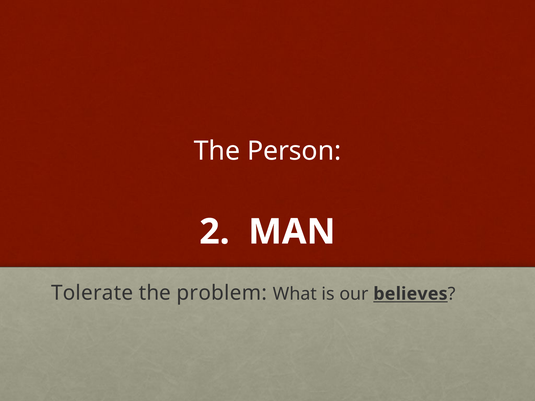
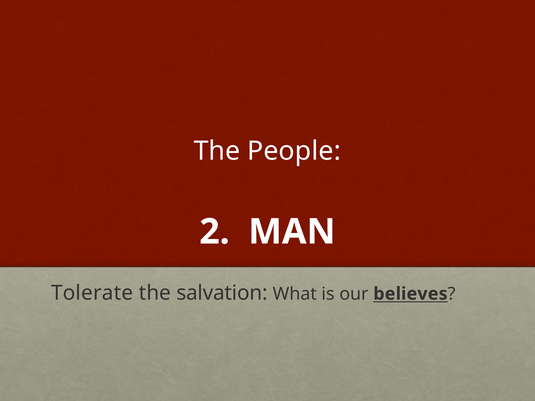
Person: Person -> People (294, 151)
problem: problem -> salvation (222, 293)
